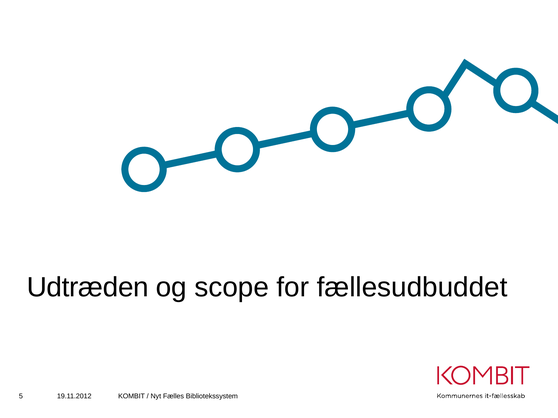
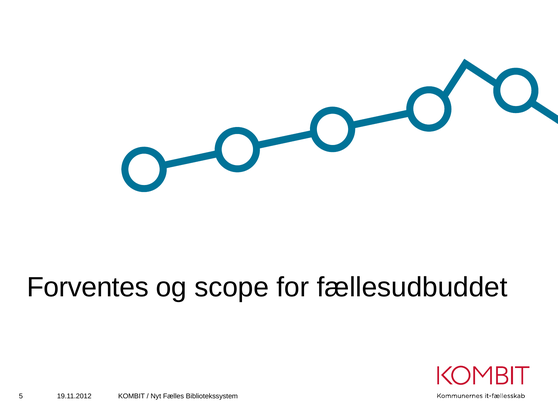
Udtræden: Udtræden -> Forventes (88, 288)
